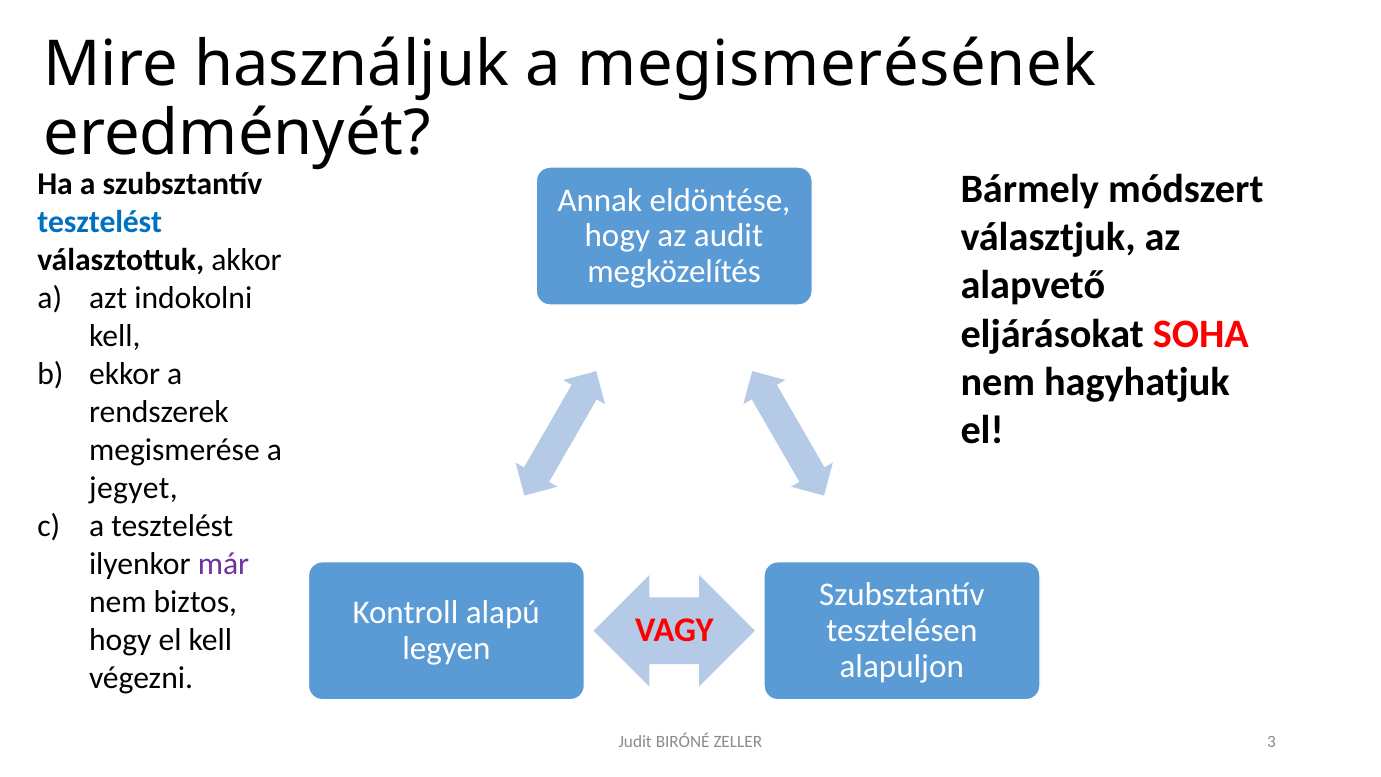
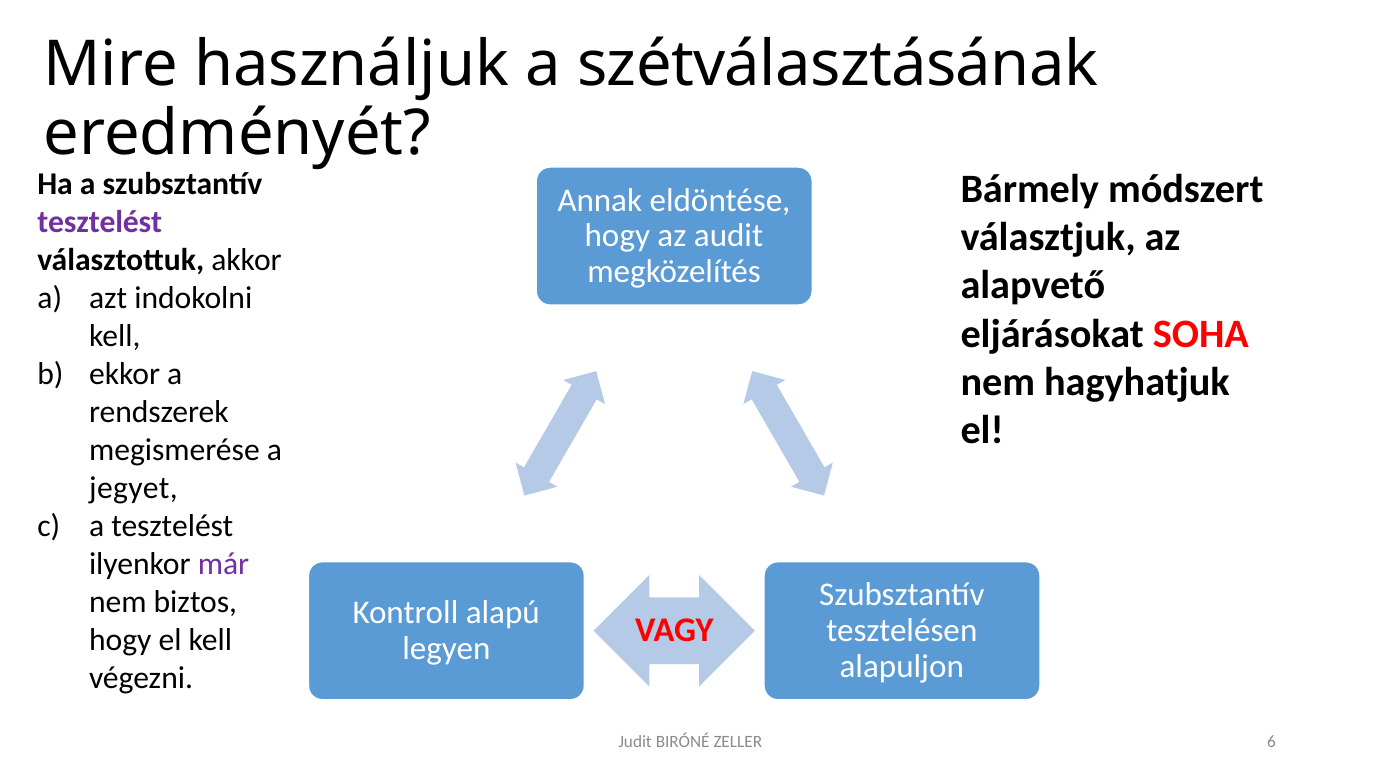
megismerésének: megismerésének -> szétválasztásának (838, 65)
tesztelést colour: blue -> purple (100, 222)
3: 3 -> 6 (1271, 742)
